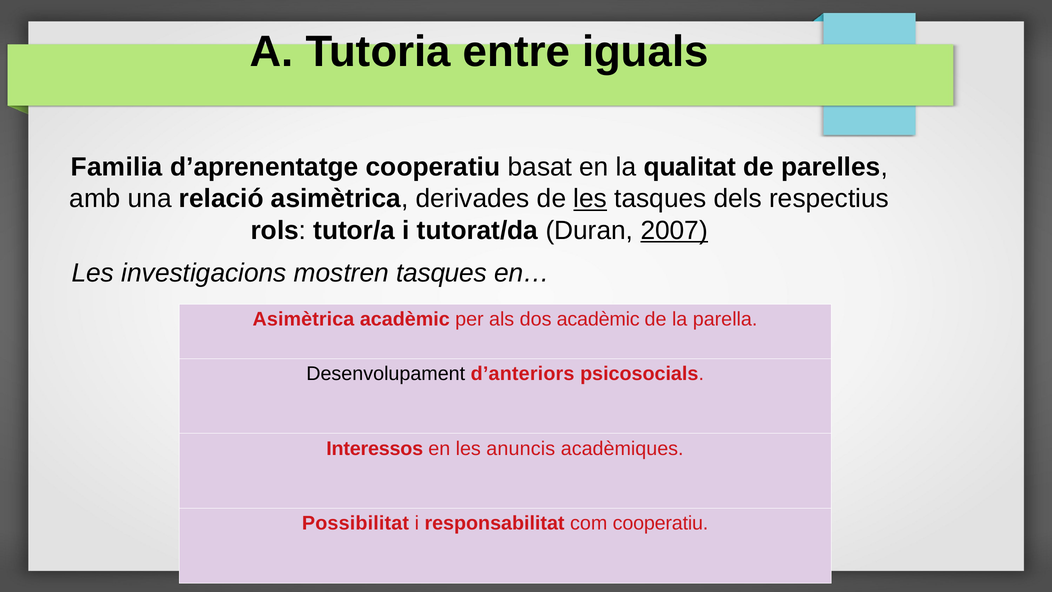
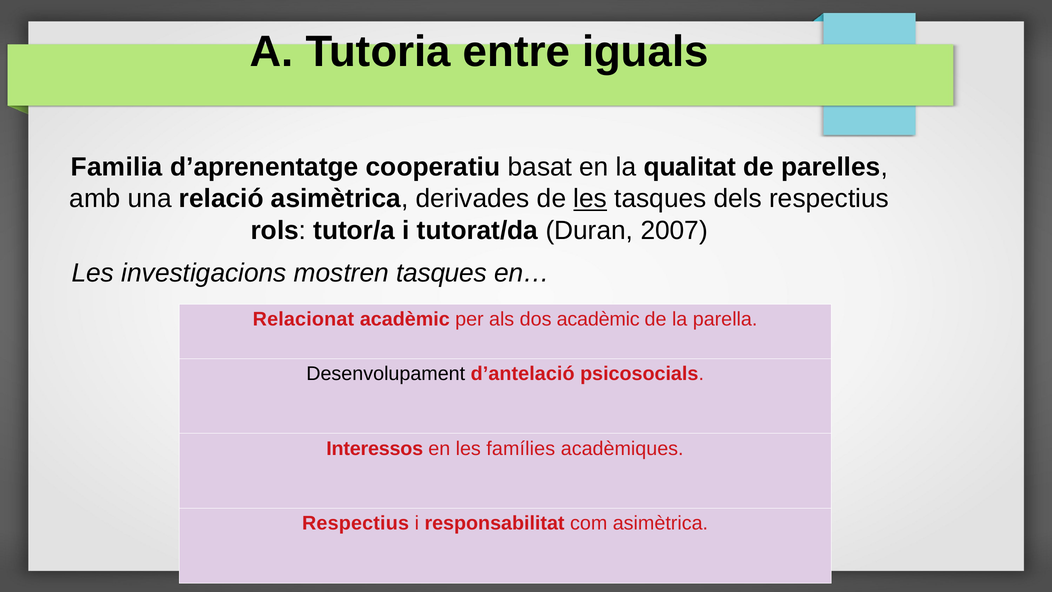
2007 underline: present -> none (674, 230)
Asimètrica: Asimètrica -> Relacionat (303, 319)
d’anteriors: d’anteriors -> d’antelació (523, 374)
anuncis: anuncis -> famílies (521, 448)
Possibilitat: Possibilitat -> Respectius (356, 523)
com cooperatiu: cooperatiu -> asimètrica (660, 523)
